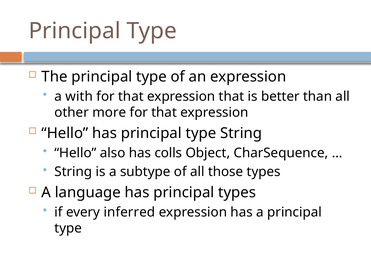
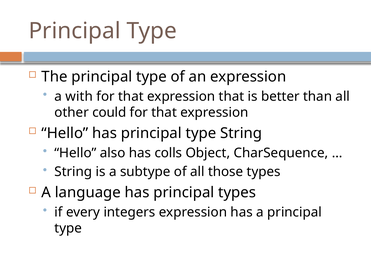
more: more -> could (109, 113)
inferred: inferred -> integers (129, 212)
